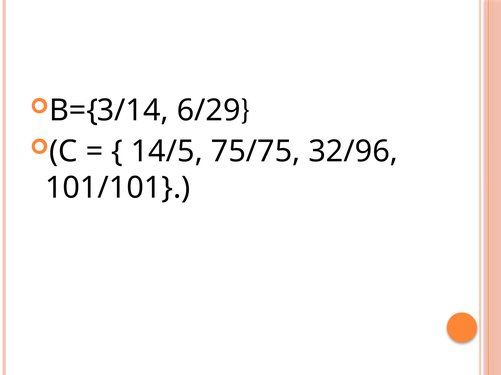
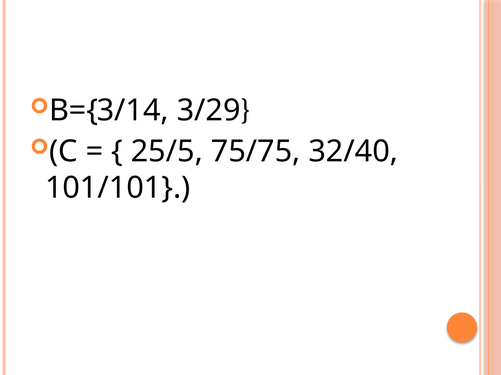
6/29: 6/29 -> 3/29 (209, 111)
14/5: 14/5 -> 25/5 (167, 152)
32/96: 32/96 -> 32/40 (353, 152)
